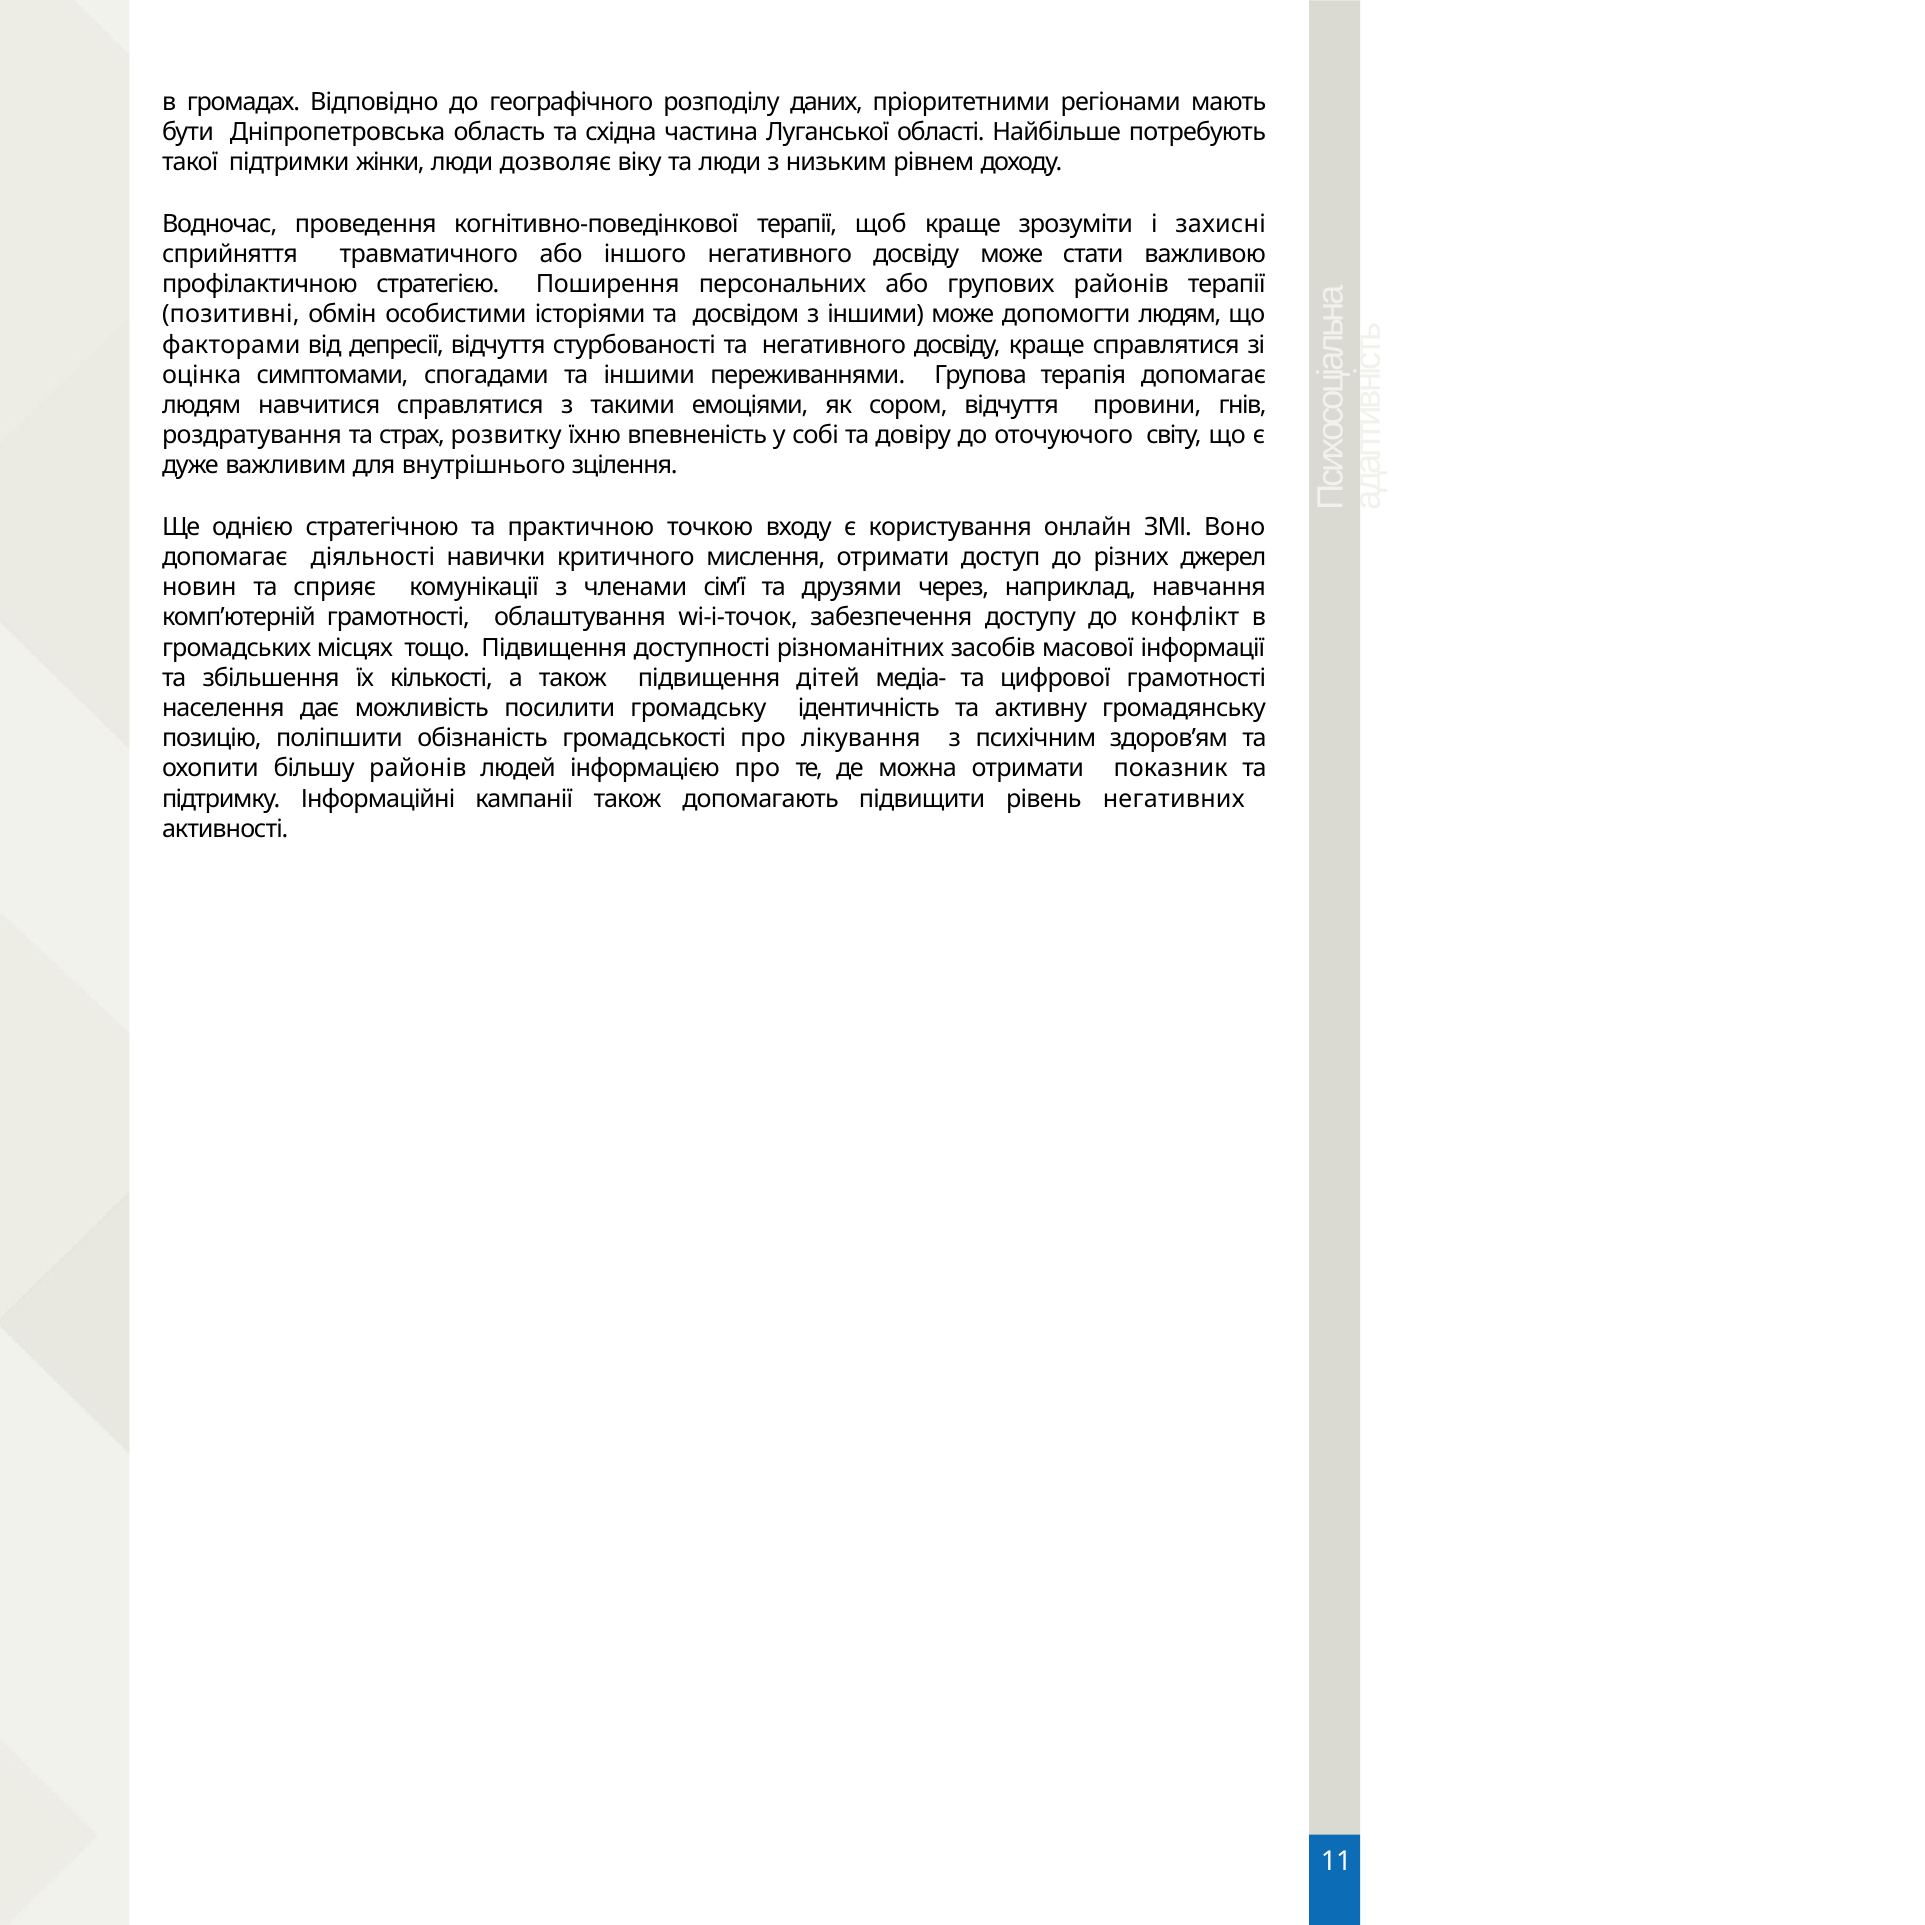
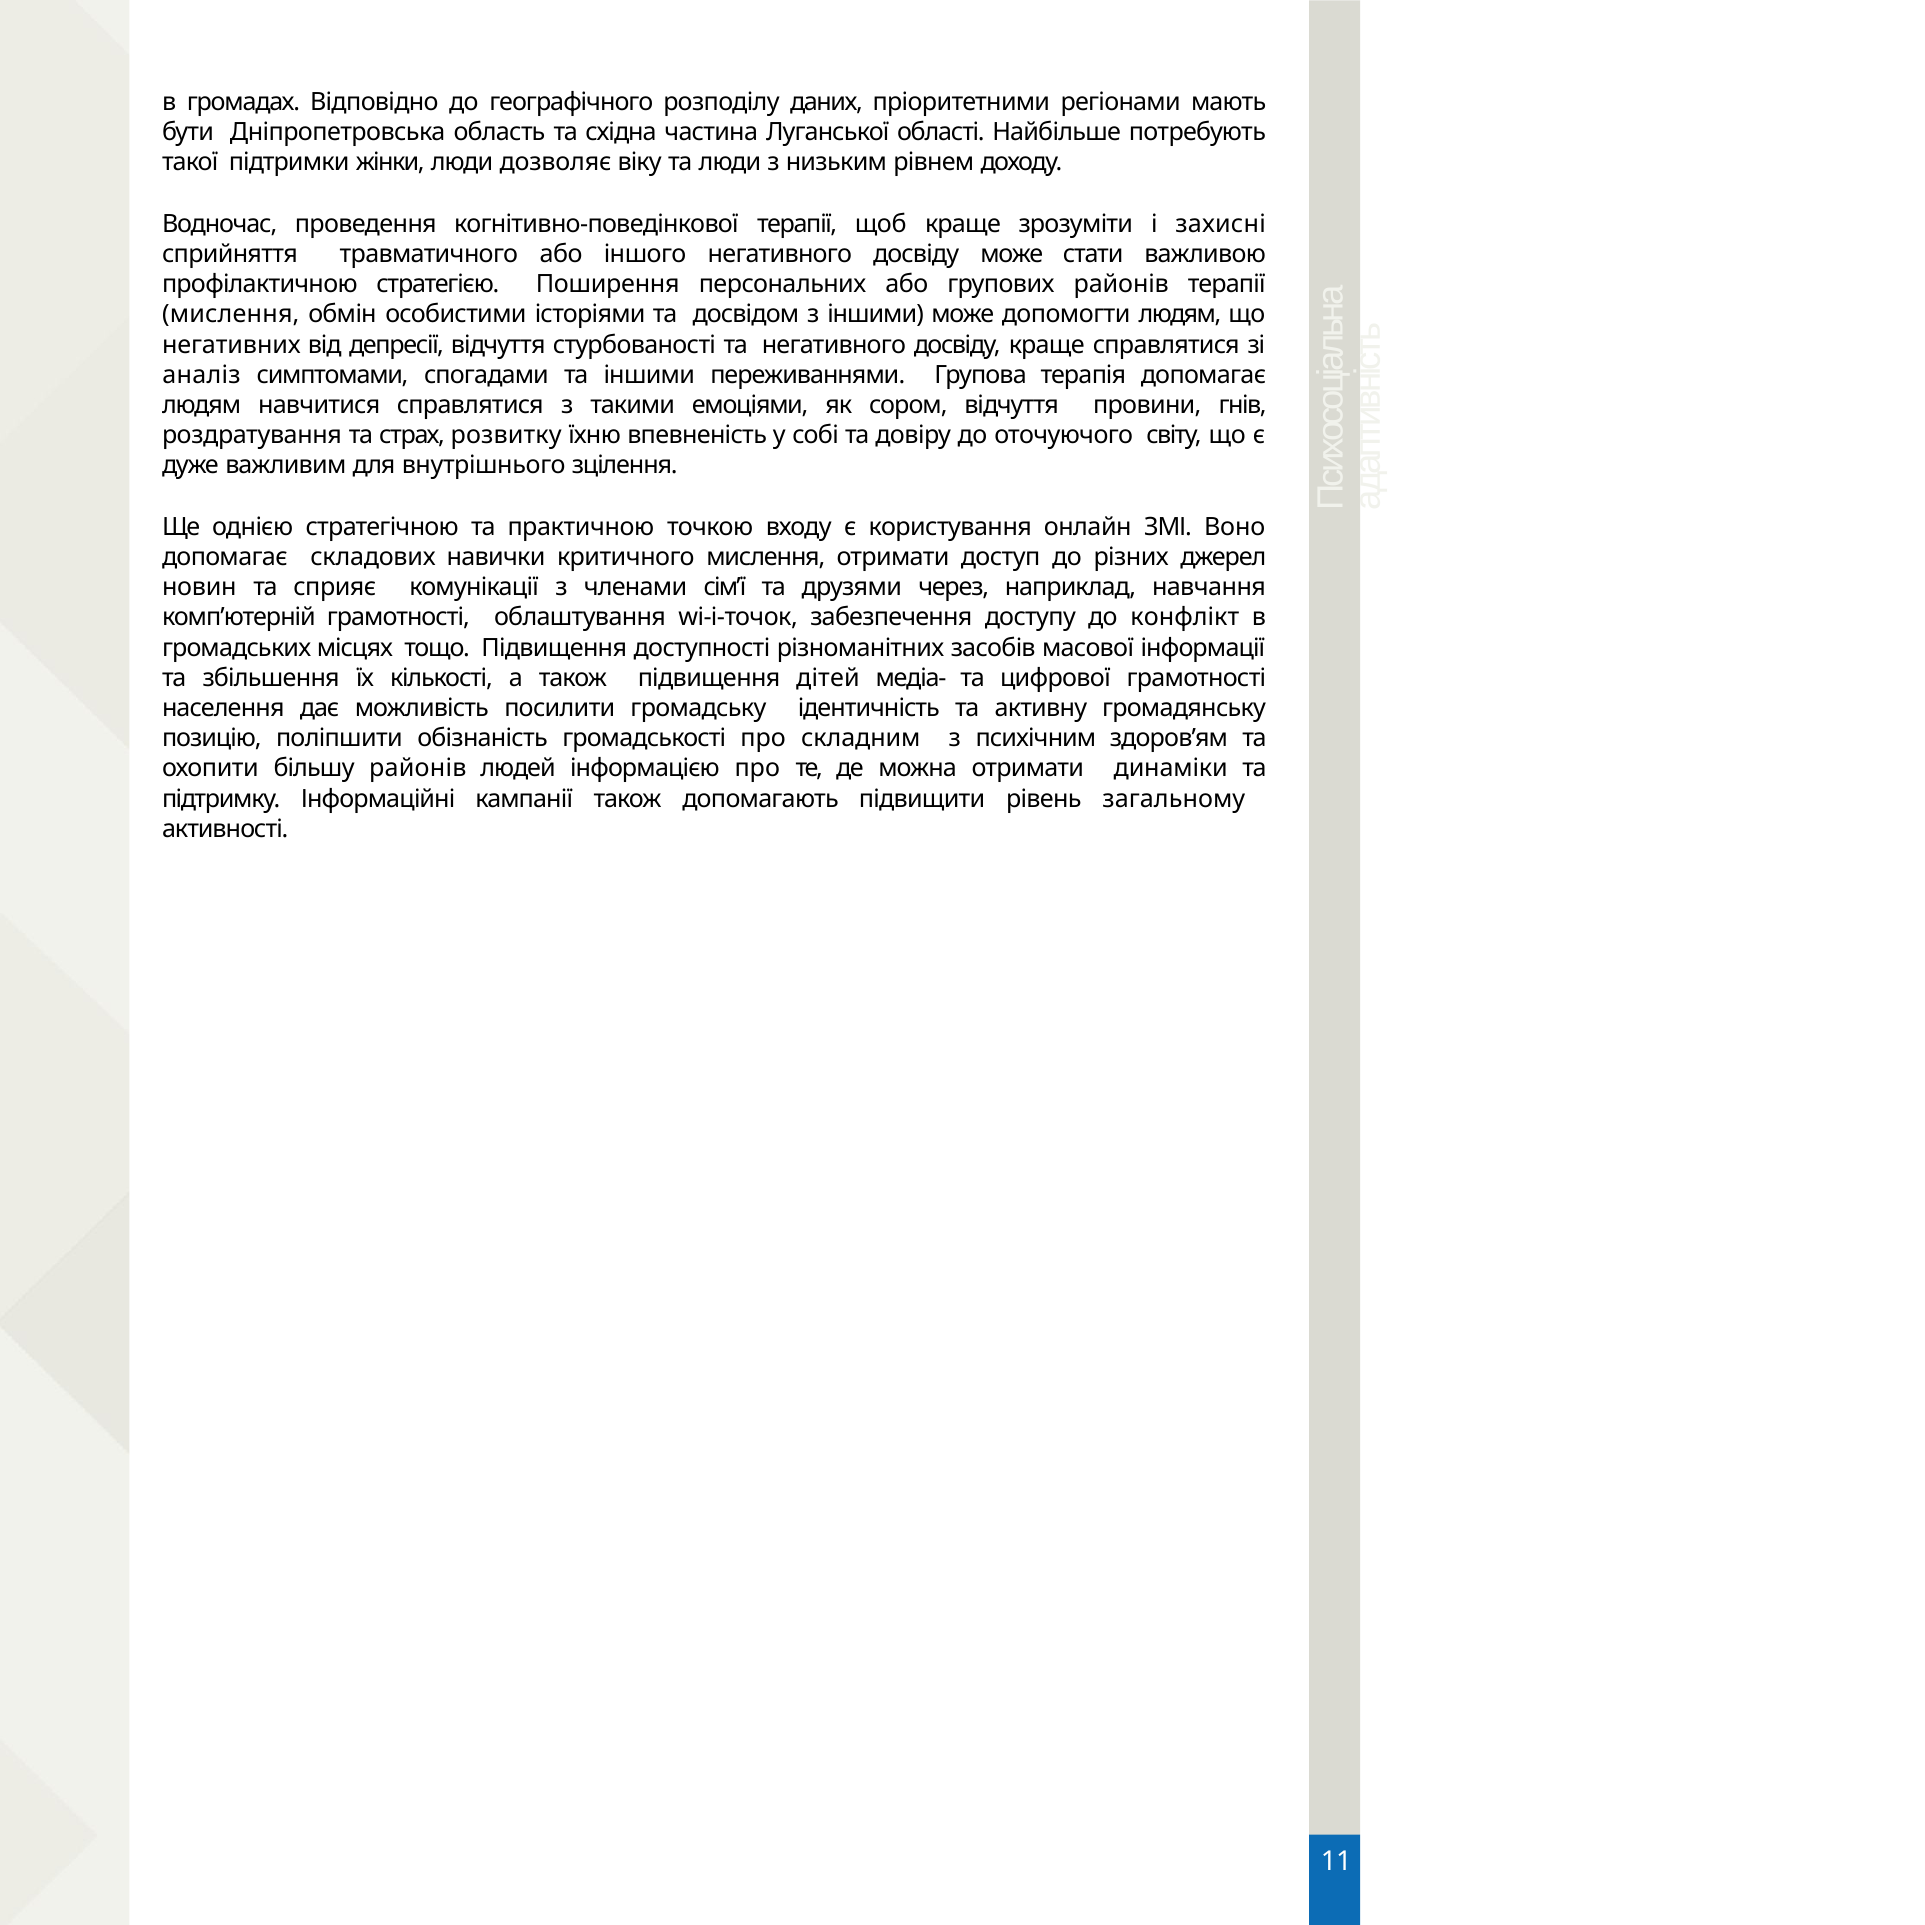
позитивні: позитивні -> мислення (231, 315)
факторами: факторами -> негативних (231, 345)
оцінка: оцінка -> аналіз (201, 375)
діяльності: діяльності -> складових (373, 557)
лікування: лікування -> складним (861, 738)
показник: показник -> динаміки (1171, 769)
негативних: негативних -> загальному (1174, 799)
